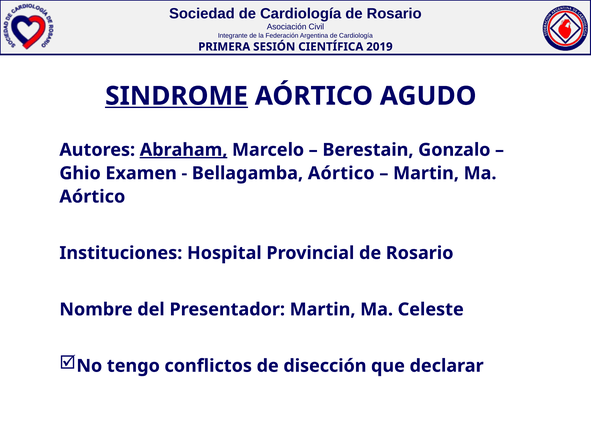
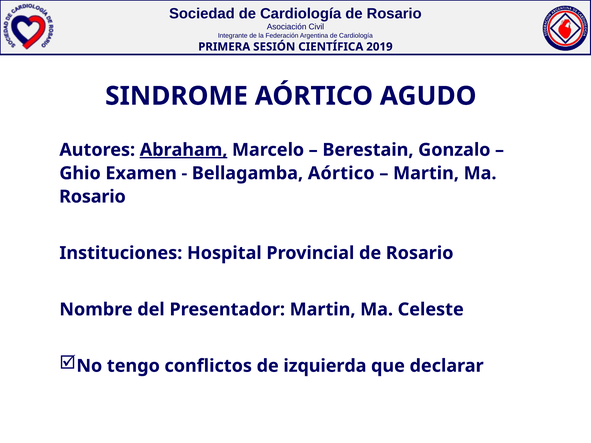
SINDROME underline: present -> none (177, 96)
Aórtico: Aórtico -> Rosario (92, 197)
disección: disección -> izquierda (325, 366)
